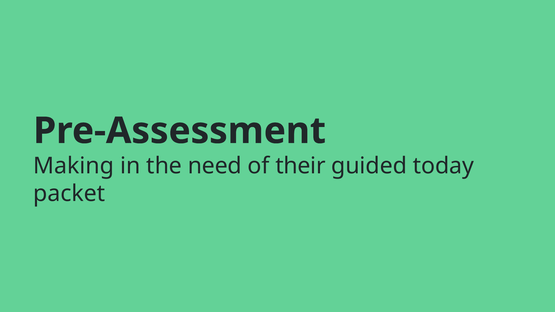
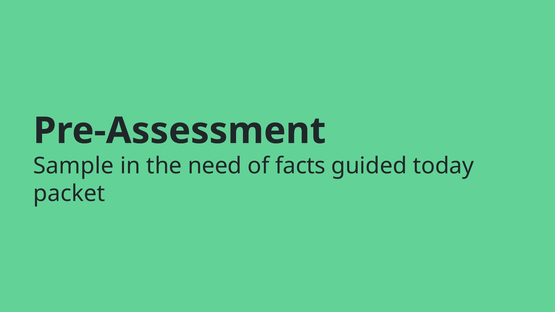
Making: Making -> Sample (74, 166)
their: their -> facts (300, 166)
